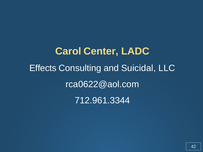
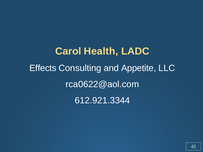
Center: Center -> Health (101, 51)
Suicidal: Suicidal -> Appetite (139, 68)
712.961.3344: 712.961.3344 -> 612.921.3344 (102, 101)
